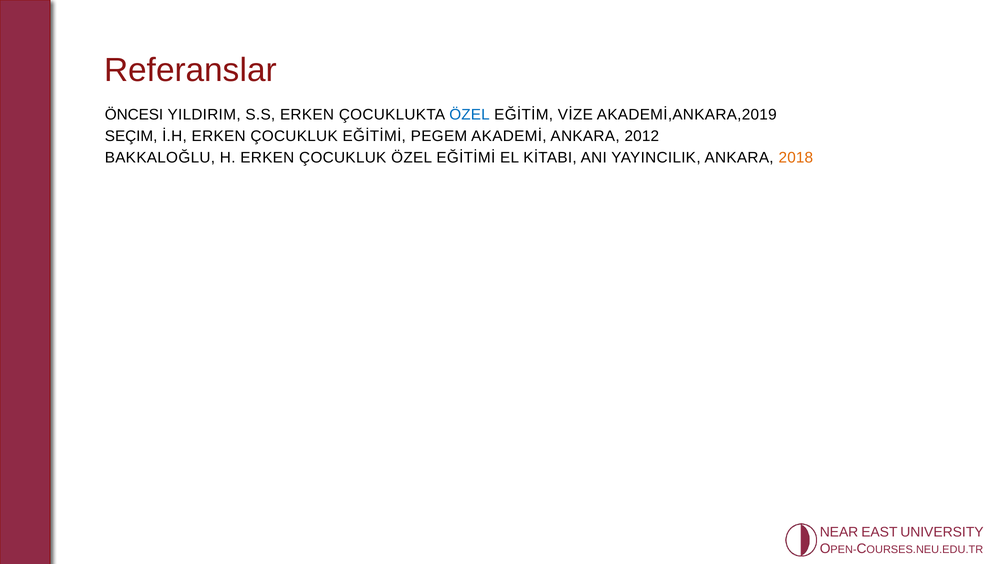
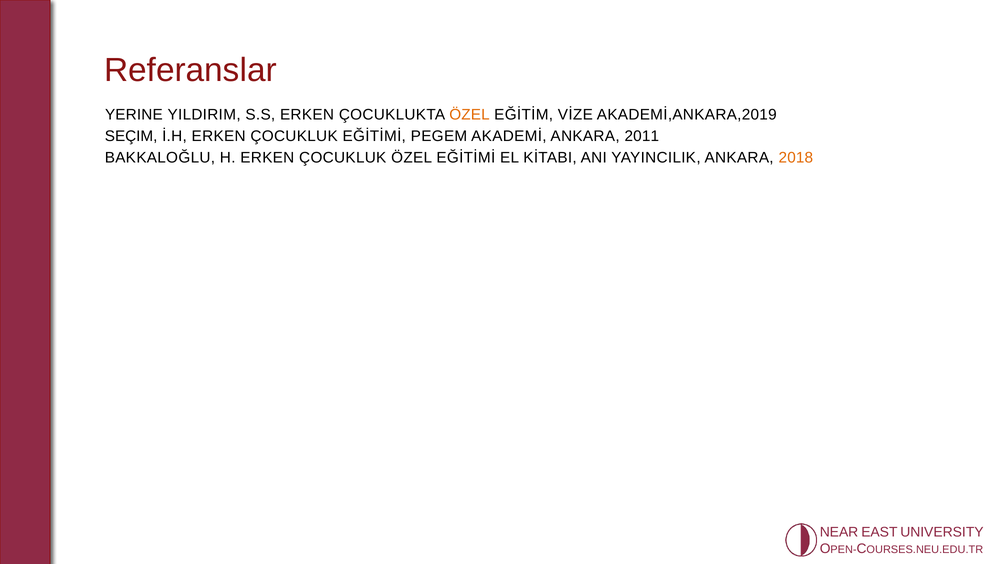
ÖNCESI: ÖNCESI -> YERINE (134, 115)
ÖZEL colour: blue -> orange (470, 115)
2012: 2012 -> 2011 (642, 136)
